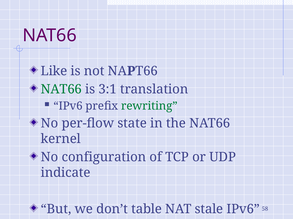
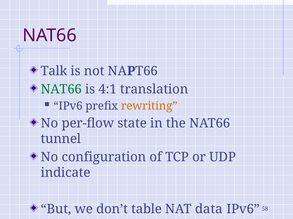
Like: Like -> Talk (54, 71)
3:1: 3:1 -> 4:1 (108, 89)
rewriting colour: green -> orange (149, 106)
kernel: kernel -> tunnel (61, 139)
stale: stale -> data (209, 210)
